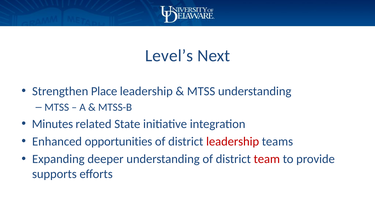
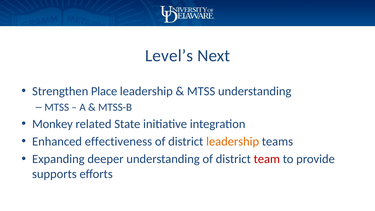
Minutes: Minutes -> Monkey (52, 124)
opportunities: opportunities -> effectiveness (118, 141)
leadership colour: red -> orange (233, 141)
